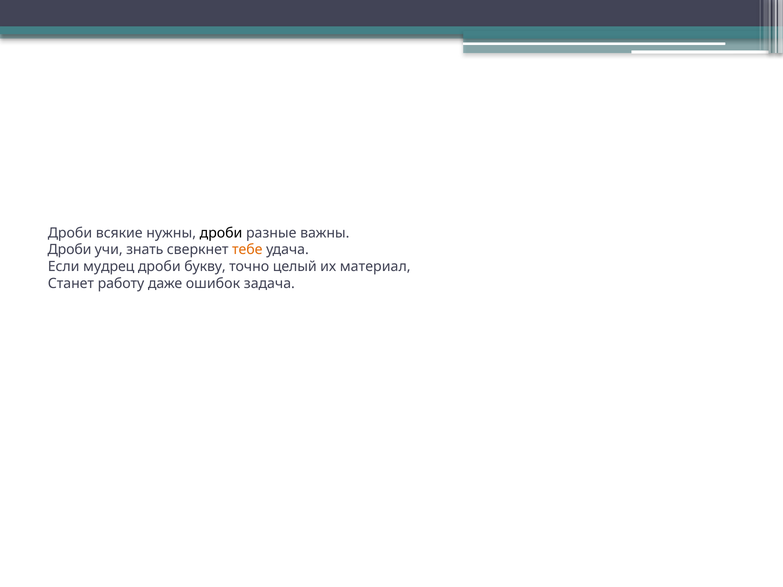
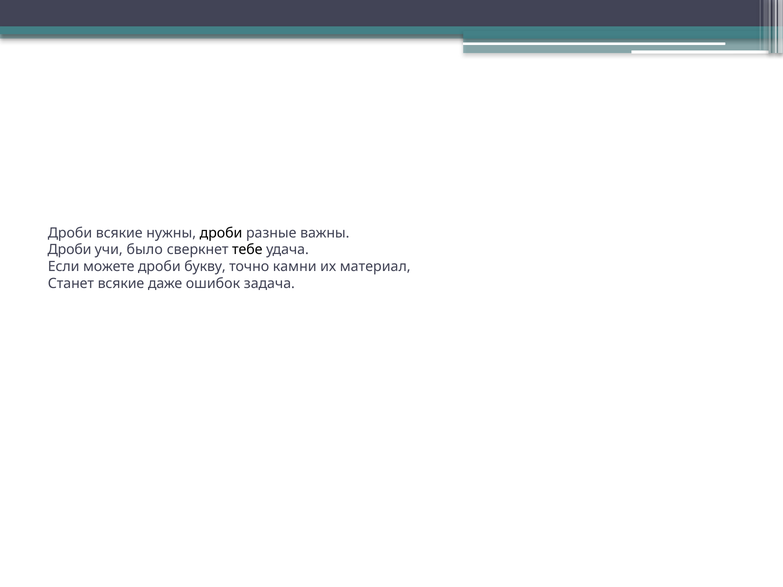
знать: знать -> было (145, 250)
тебе colour: orange -> black (247, 250)
мудрец: мудрец -> можете (109, 267)
целый: целый -> камни (295, 267)
Станет работу: работу -> всякие (121, 284)
